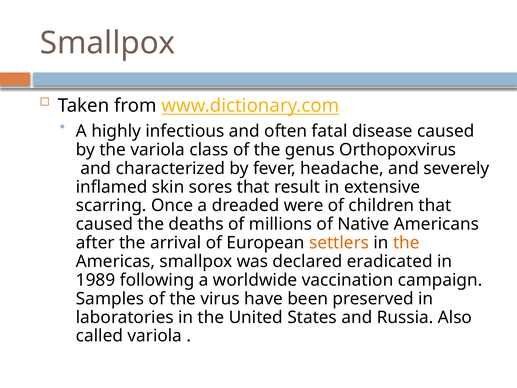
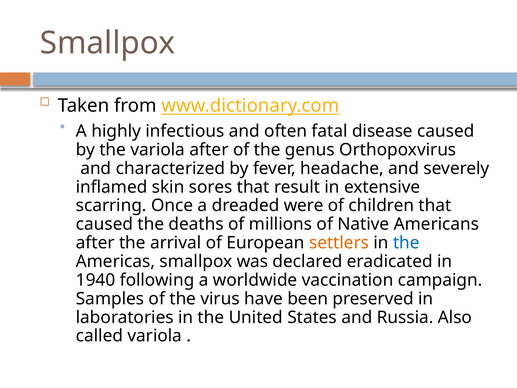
variola class: class -> after (209, 150)
the colour: orange -> blue (406, 243)
1989: 1989 -> 1940 (96, 280)
